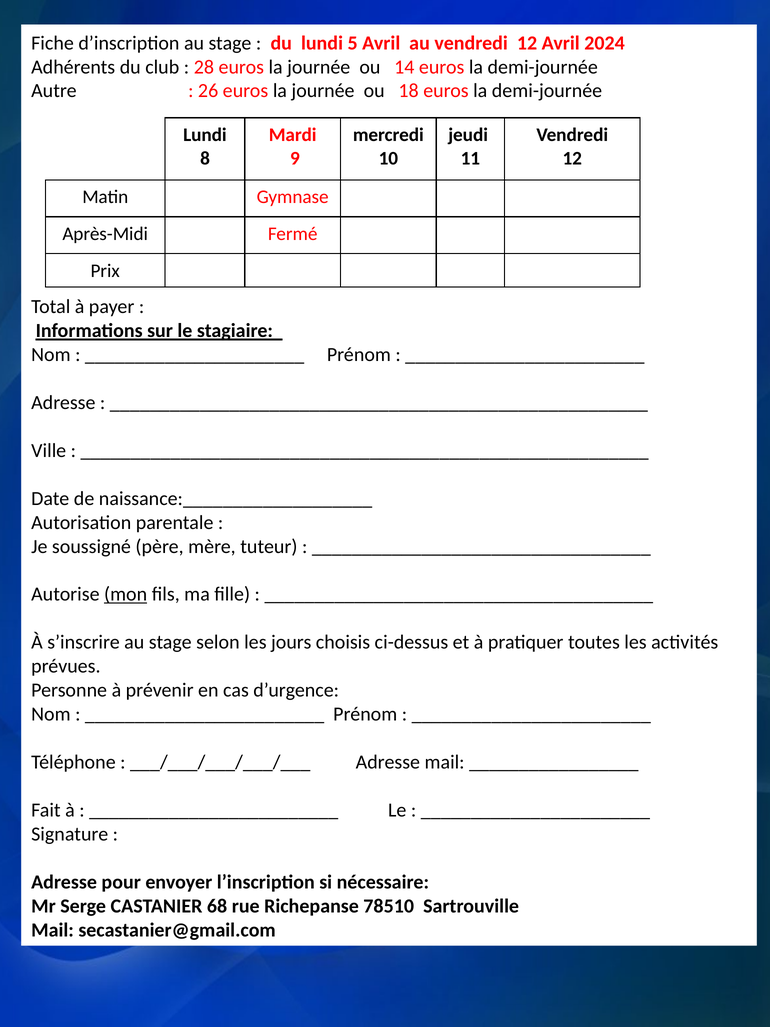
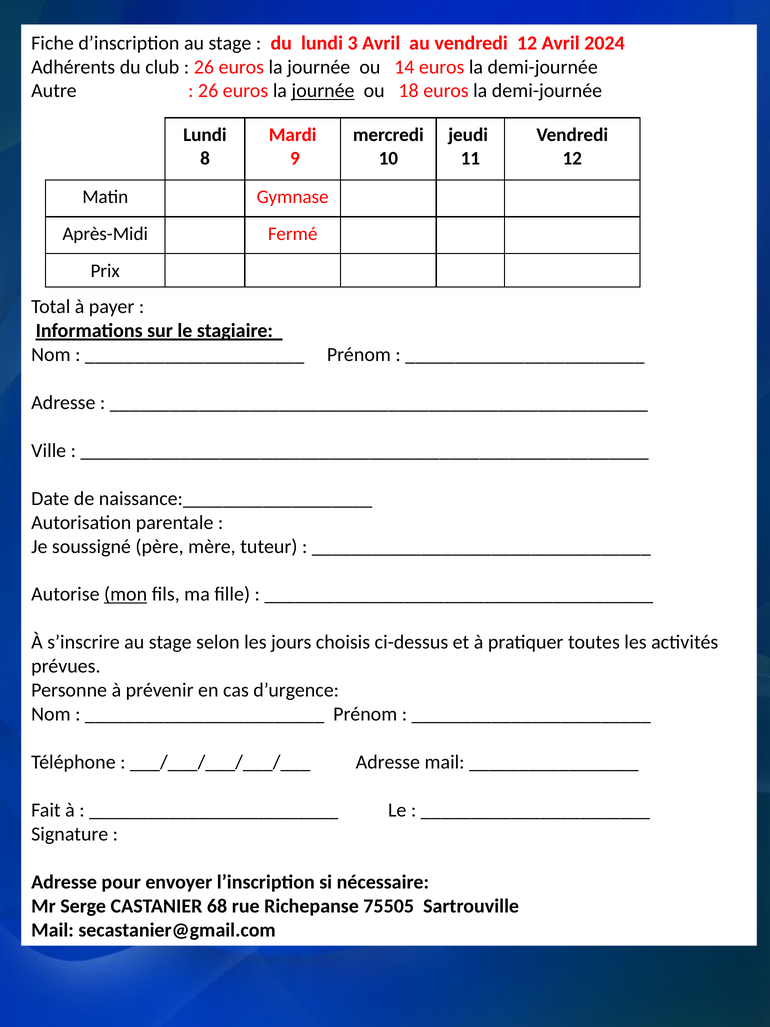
5: 5 -> 3 (353, 43)
28: 28 -> 26 (204, 67)
journée underline: none -> present (323, 91)
78510: 78510 -> 75505 (389, 906)
